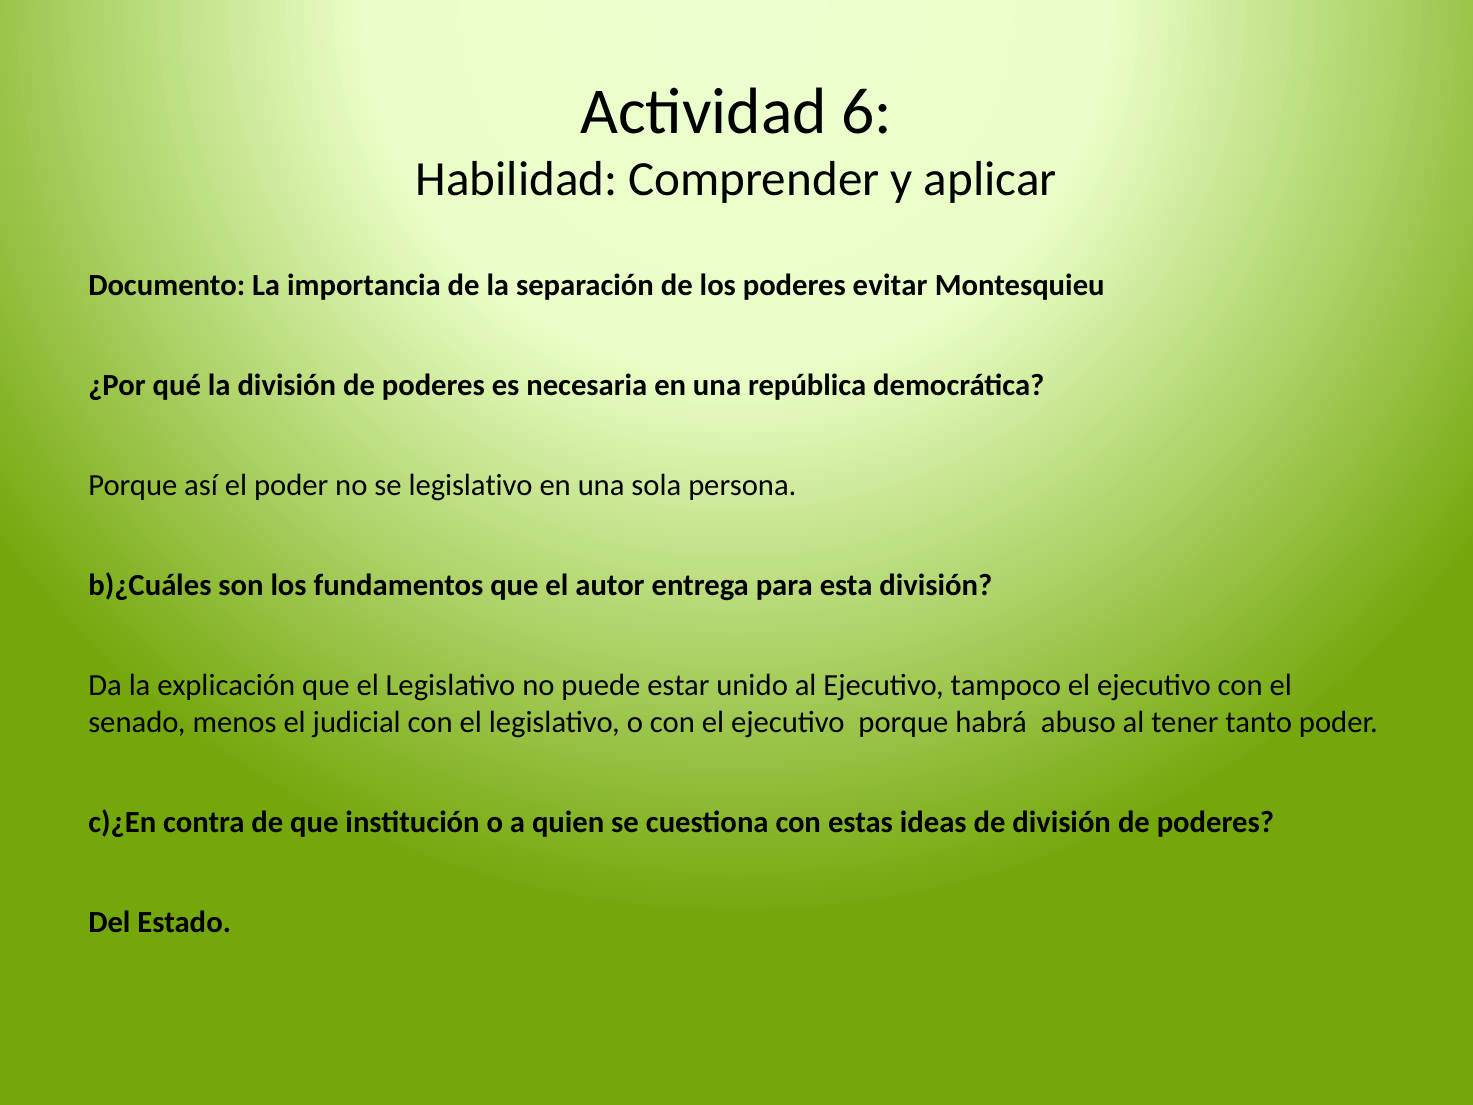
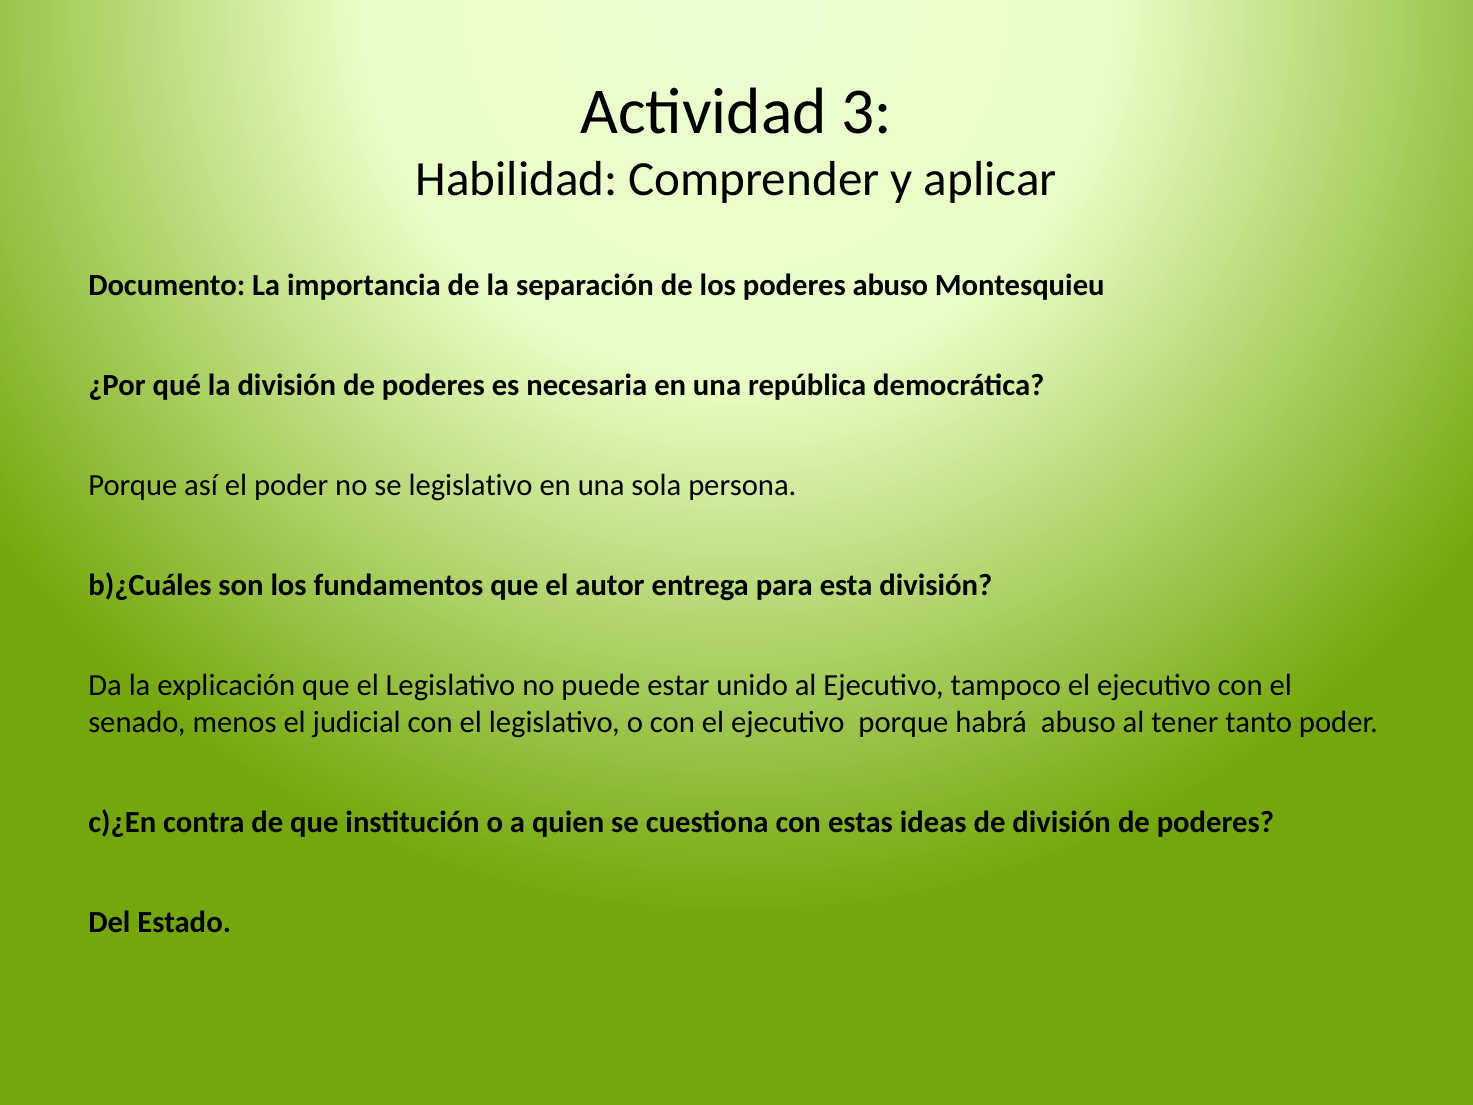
6: 6 -> 3 (867, 111)
poderes evitar: evitar -> abuso (890, 286)
